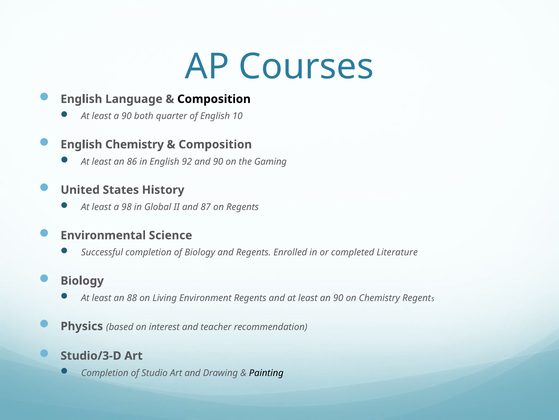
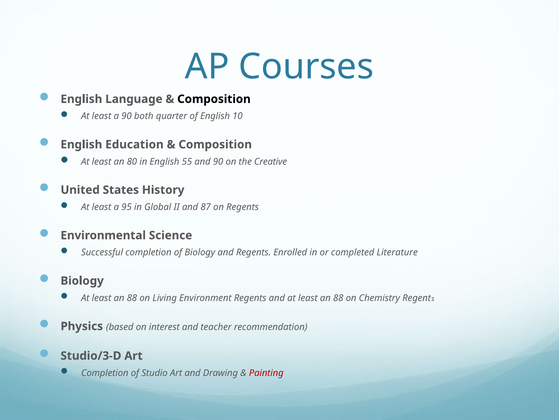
English Chemistry: Chemistry -> Education (134, 144)
86: 86 -> 80 (132, 161)
92: 92 -> 55 (187, 161)
Gaming: Gaming -> Creative (271, 161)
98: 98 -> 95 (127, 207)
90: 90 -> 88 (338, 297)
Painting colour: black -> red (266, 372)
